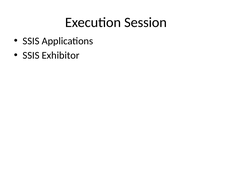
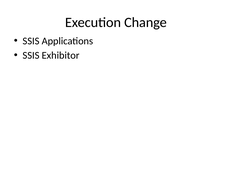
Session: Session -> Change (146, 22)
